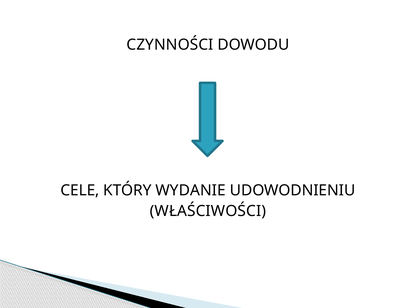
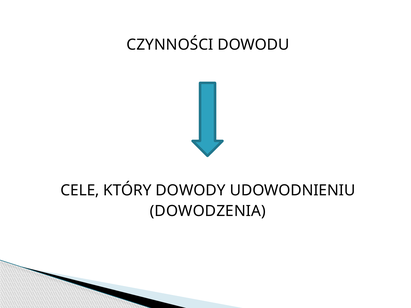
WYDANIE: WYDANIE -> DOWODY (191, 190)
WŁAŚCIWOŚCI: WŁAŚCIWOŚCI -> DOWODZENIA (208, 211)
